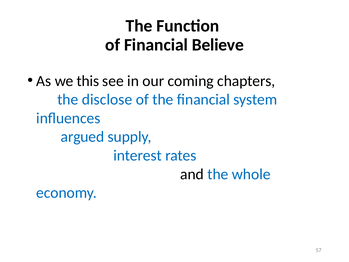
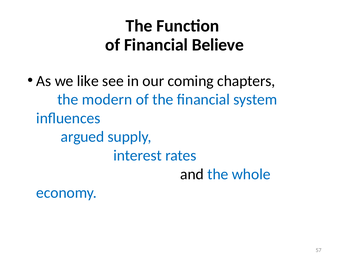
this: this -> like (88, 81)
disclose: disclose -> modern (107, 99)
